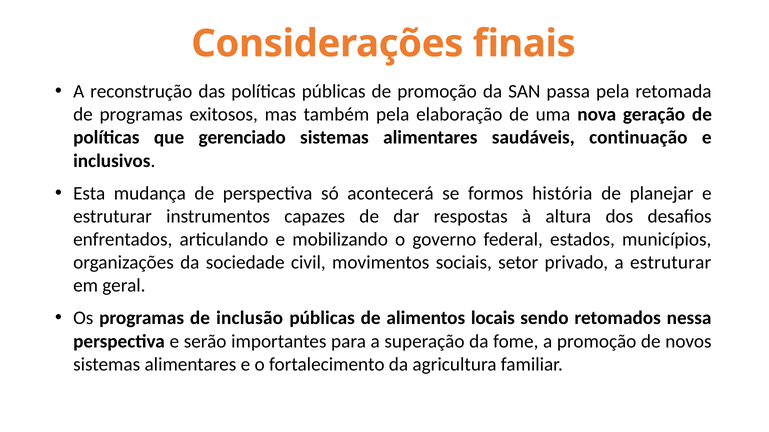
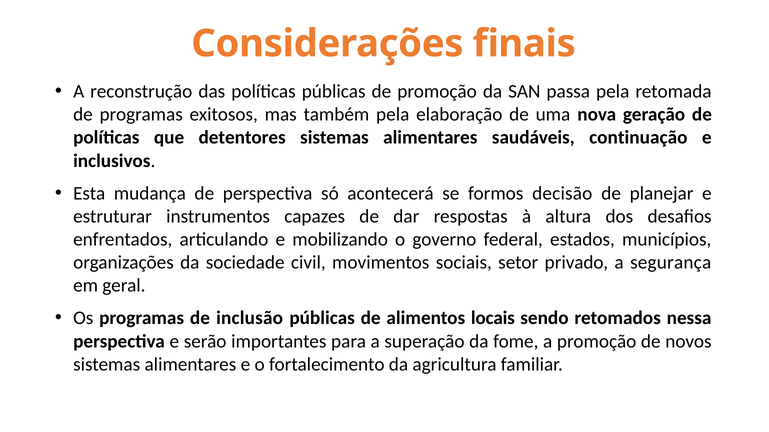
gerenciado: gerenciado -> detentores (242, 138)
história: história -> decisão (562, 194)
a estruturar: estruturar -> segurança (671, 263)
